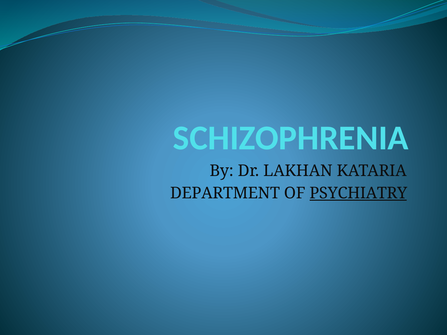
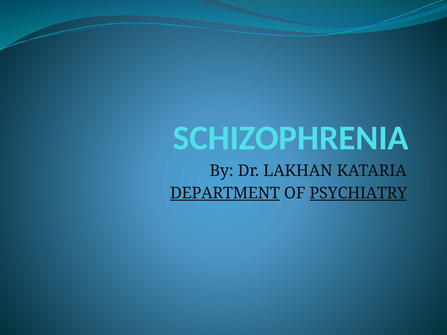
DEPARTMENT underline: none -> present (225, 193)
